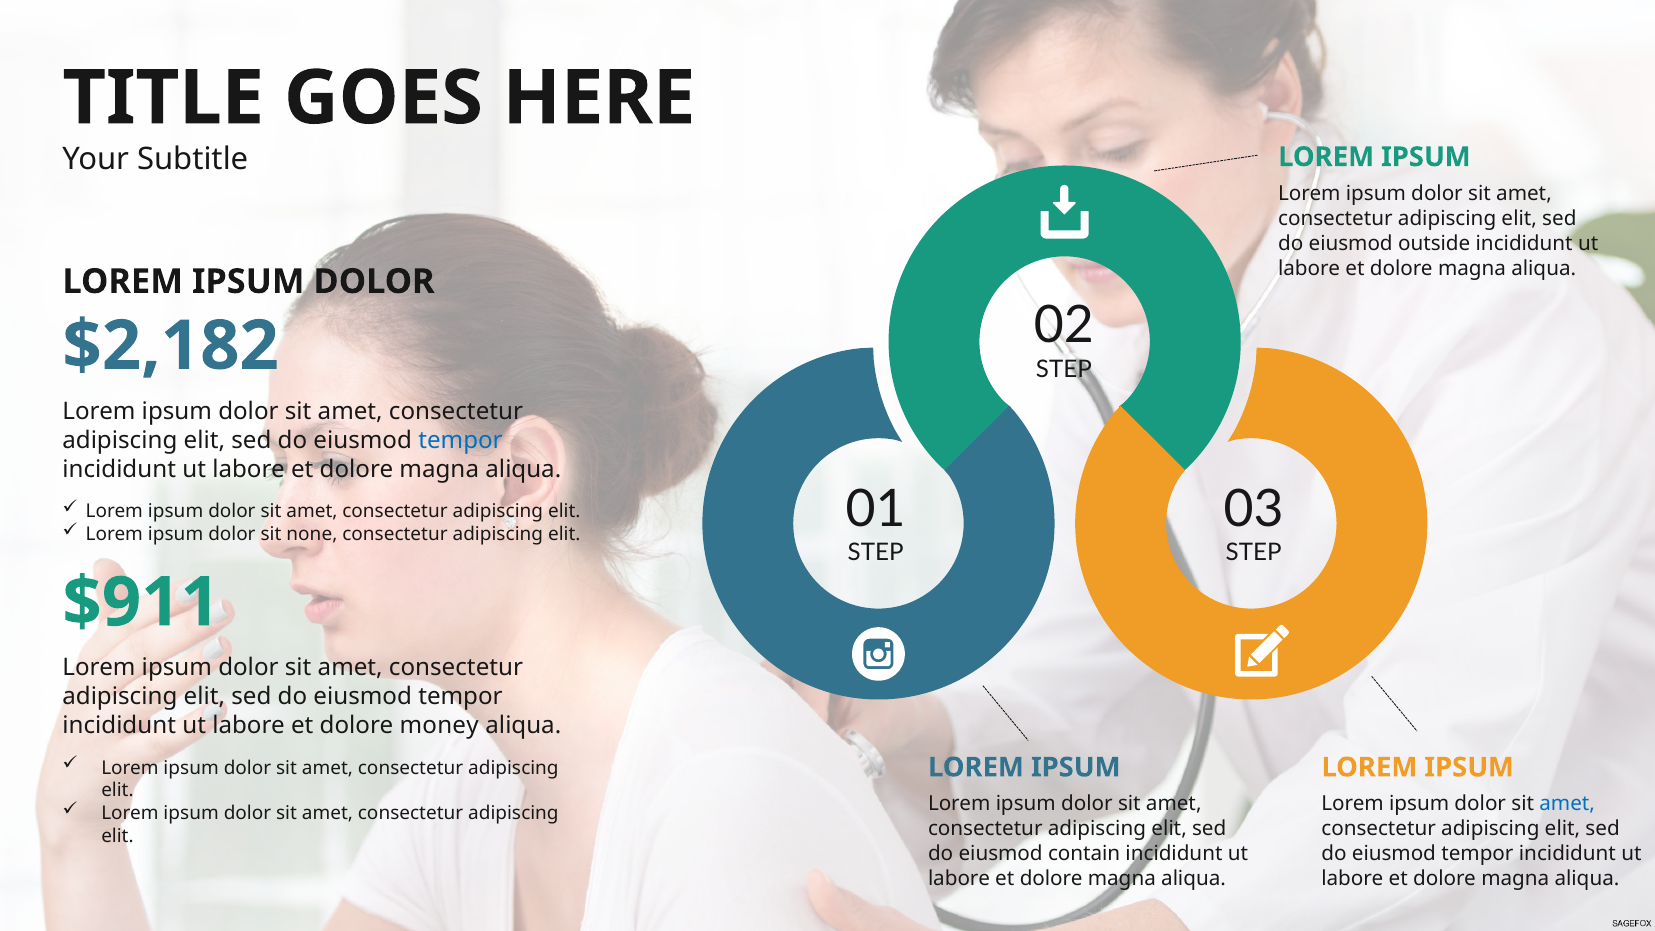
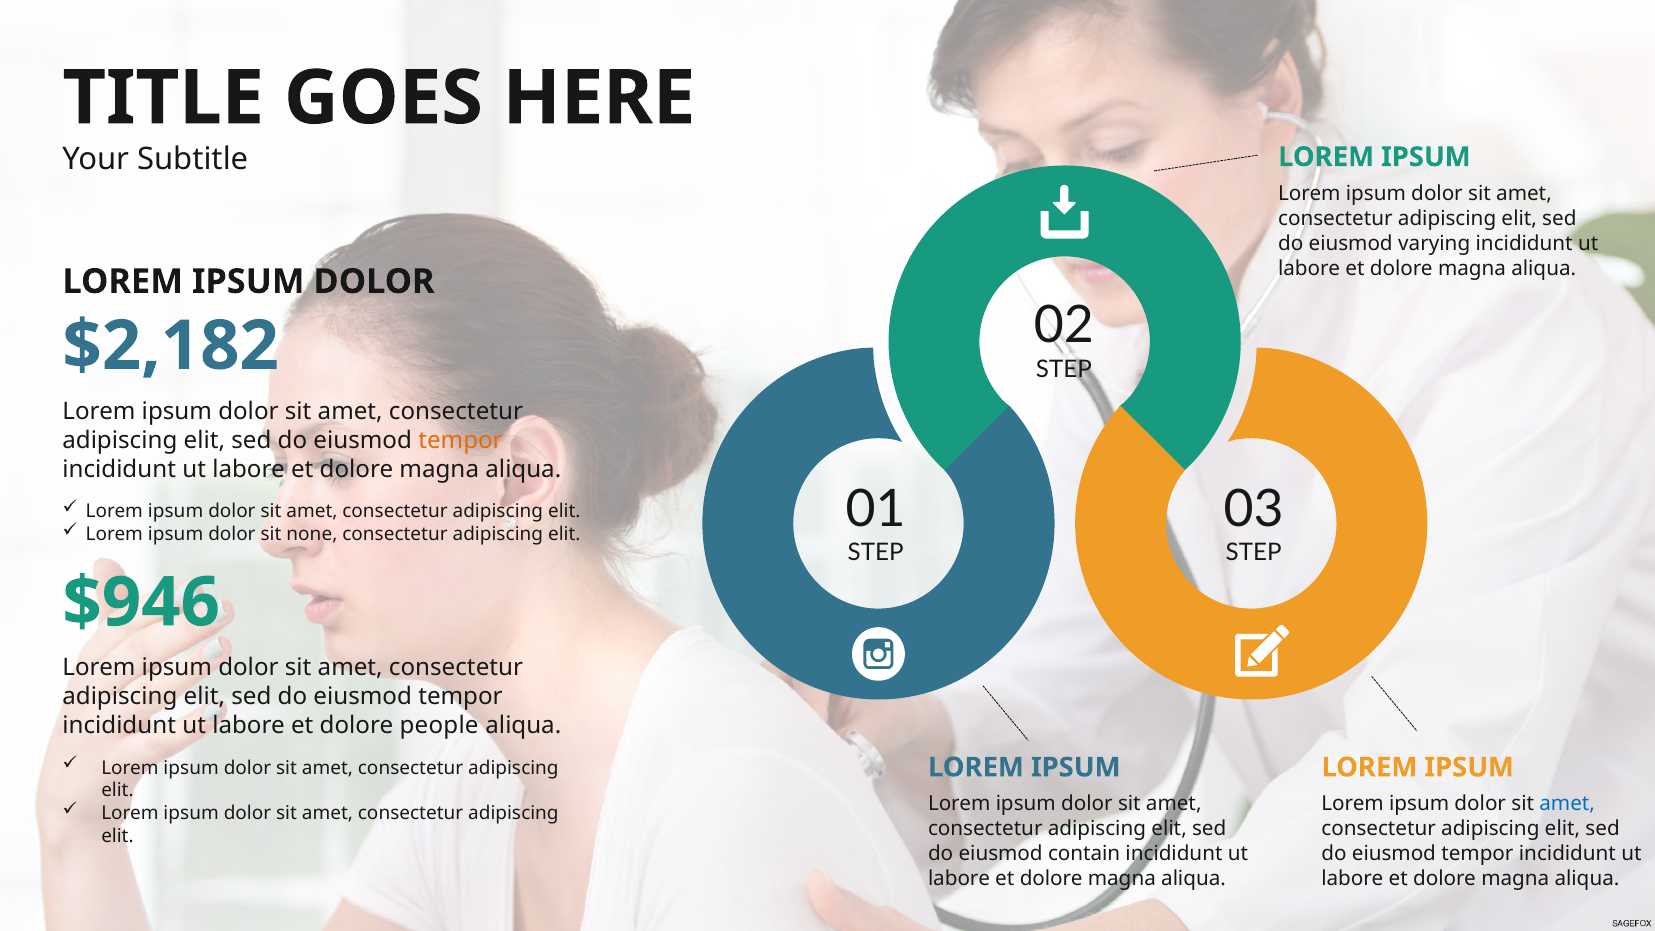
outside: outside -> varying (1434, 243)
tempor colour: blue -> orange (461, 440)
$911: $911 -> $946 (141, 603)
money: money -> people (439, 726)
